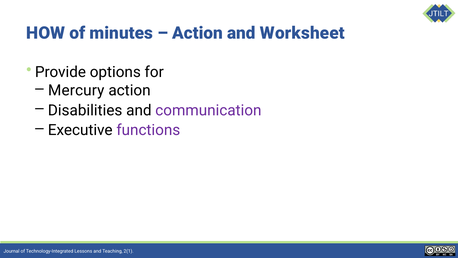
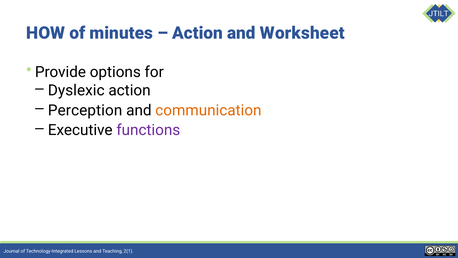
Mercury: Mercury -> Dyslexic (76, 90)
Disabilities: Disabilities -> Perception (85, 110)
communication colour: purple -> orange (208, 110)
